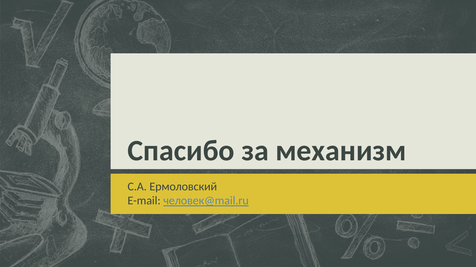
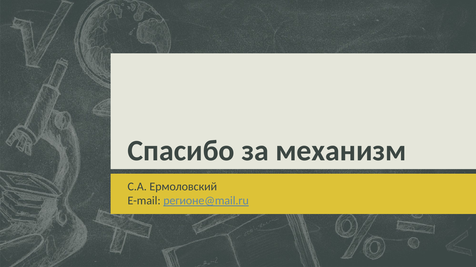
человек@mail.ru: человек@mail.ru -> регионе@mail.ru (206, 201)
